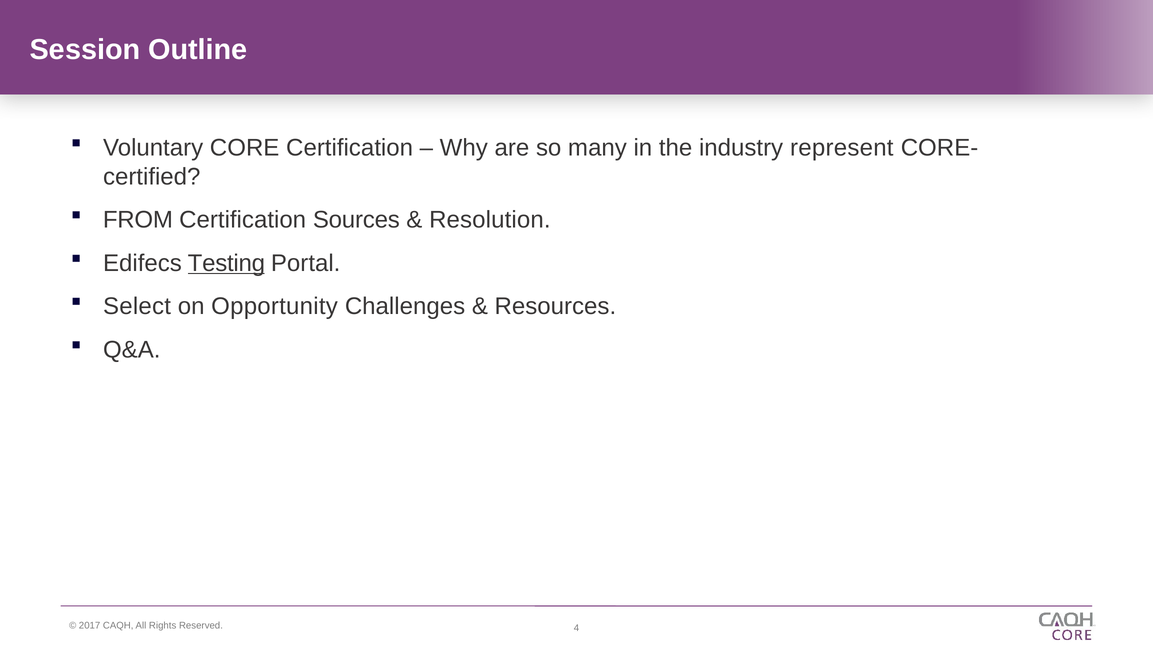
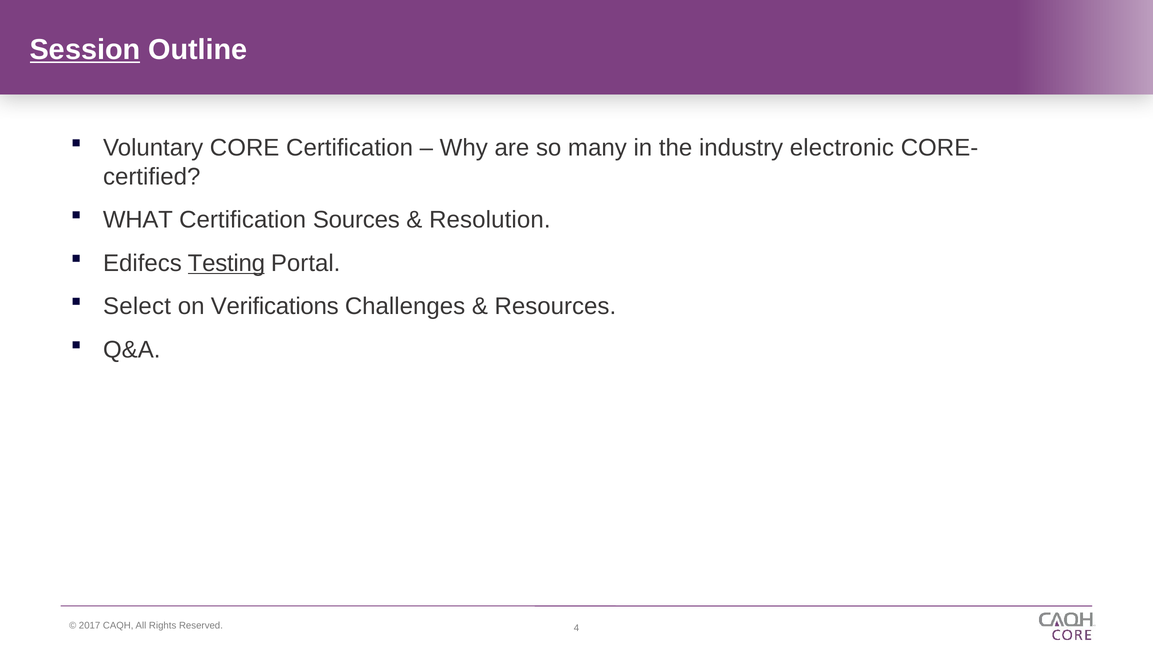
Session underline: none -> present (85, 50)
represent: represent -> electronic (842, 148)
FROM: FROM -> WHAT (138, 220)
Opportunity: Opportunity -> Verifications (275, 306)
